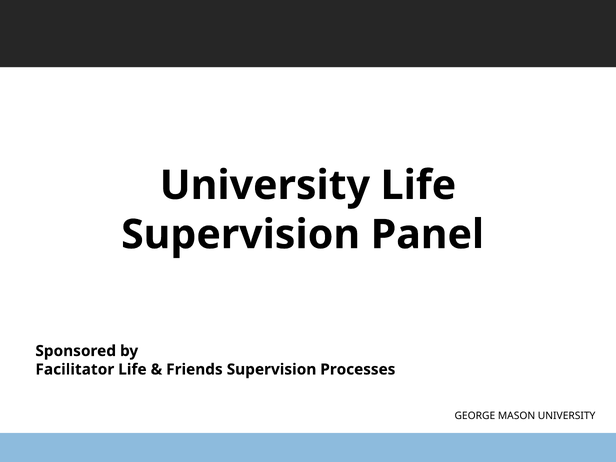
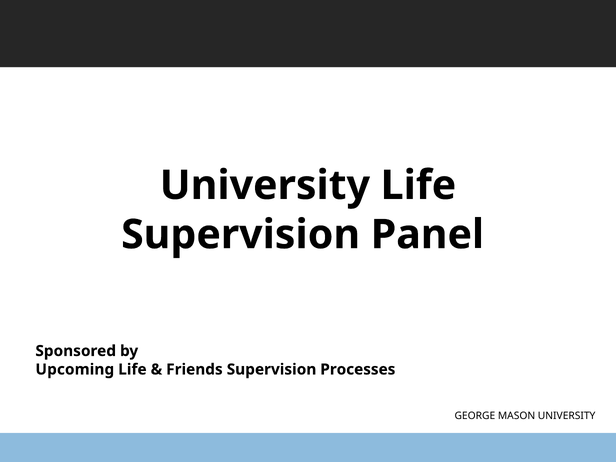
Facilitator: Facilitator -> Upcoming (75, 369)
